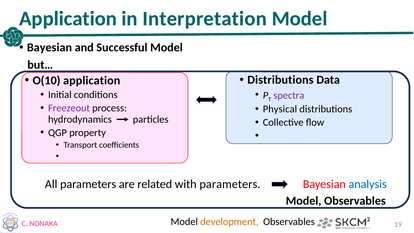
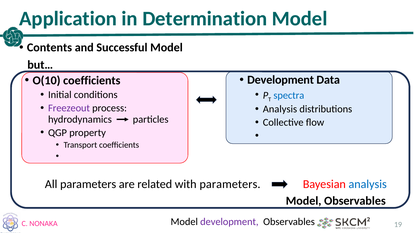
Interpretation: Interpretation -> Determination (205, 19)
Bayesian: Bayesian -> Contents (49, 48)
Distributions: Distributions -> Development (281, 80)
O(10 application: application -> coefficients (92, 80)
spectra colour: purple -> blue (289, 95)
Physical: Physical -> Analysis (280, 109)
development colour: orange -> purple (229, 222)
